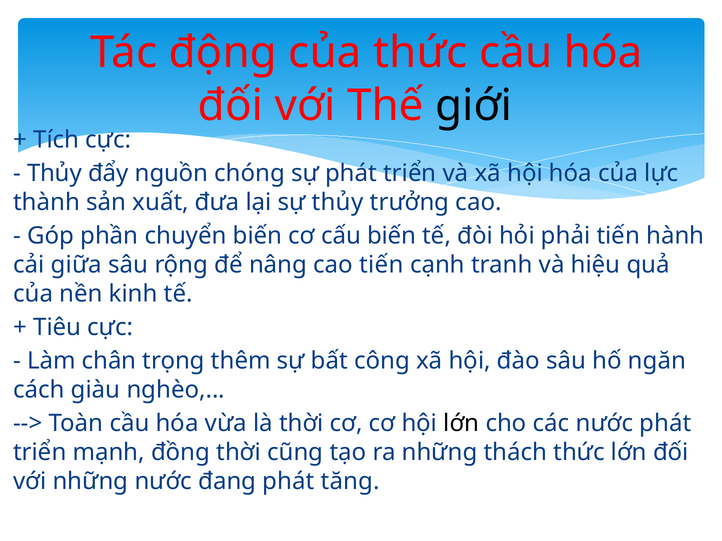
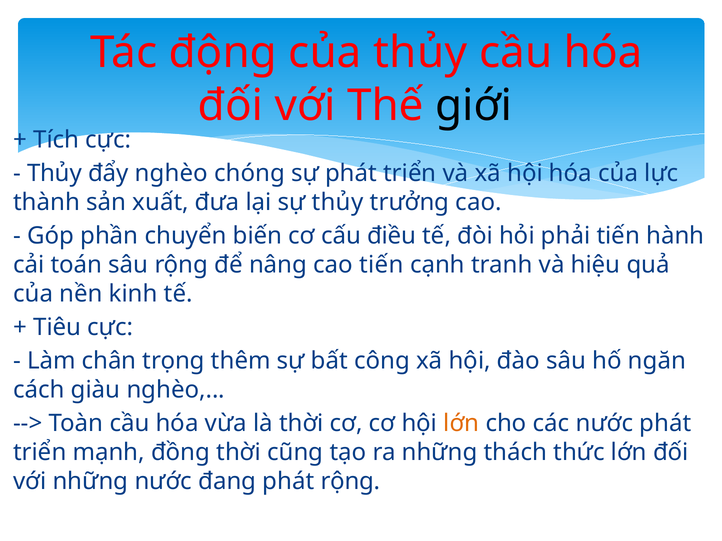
của thức: thức -> thủy (420, 53)
đẩy nguồn: nguồn -> nghèo (171, 174)
cấu biến: biến -> điều (392, 236)
giữa: giữa -> toán (76, 265)
lớn colour: black -> orange (461, 424)
phát tăng: tăng -> rộng (350, 482)
